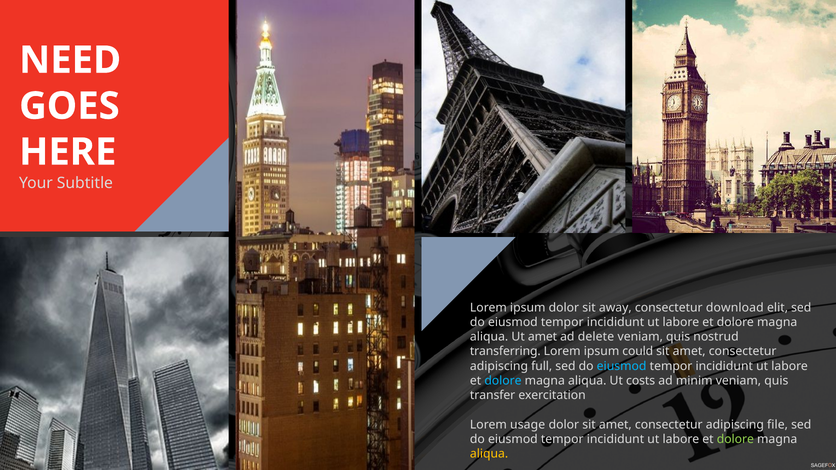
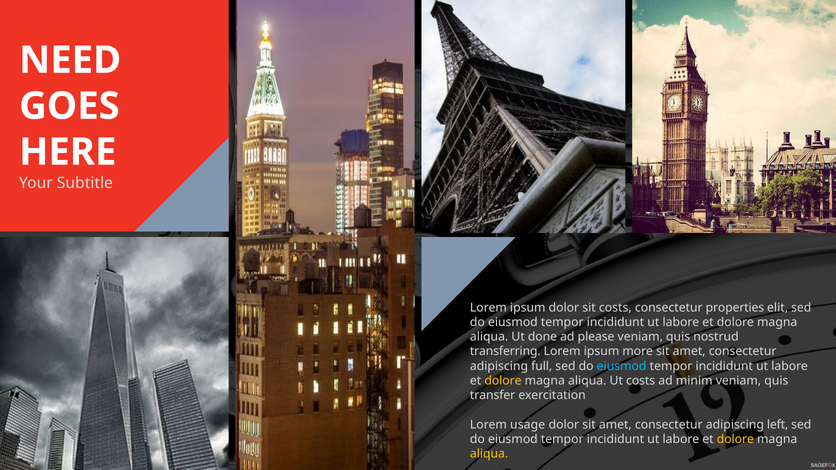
sit away: away -> costs (615, 308)
download: download -> properties (735, 308)
Ut amet: amet -> done (542, 337)
delete: delete -> please (596, 337)
could: could -> more (638, 352)
dolore colour: light blue -> yellow (503, 381)
file: file -> left (778, 425)
dolore colour: light green -> yellow (735, 439)
